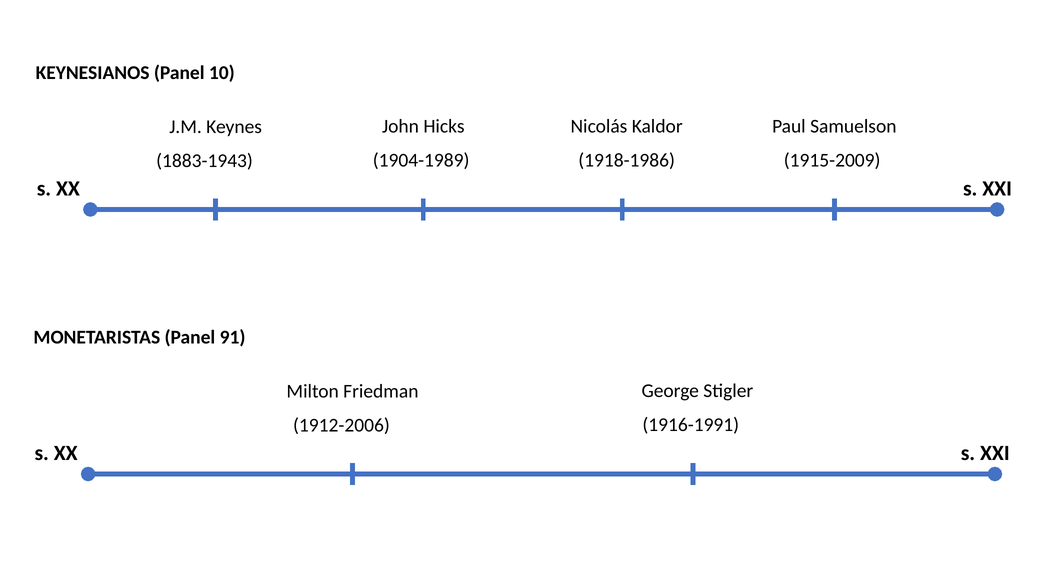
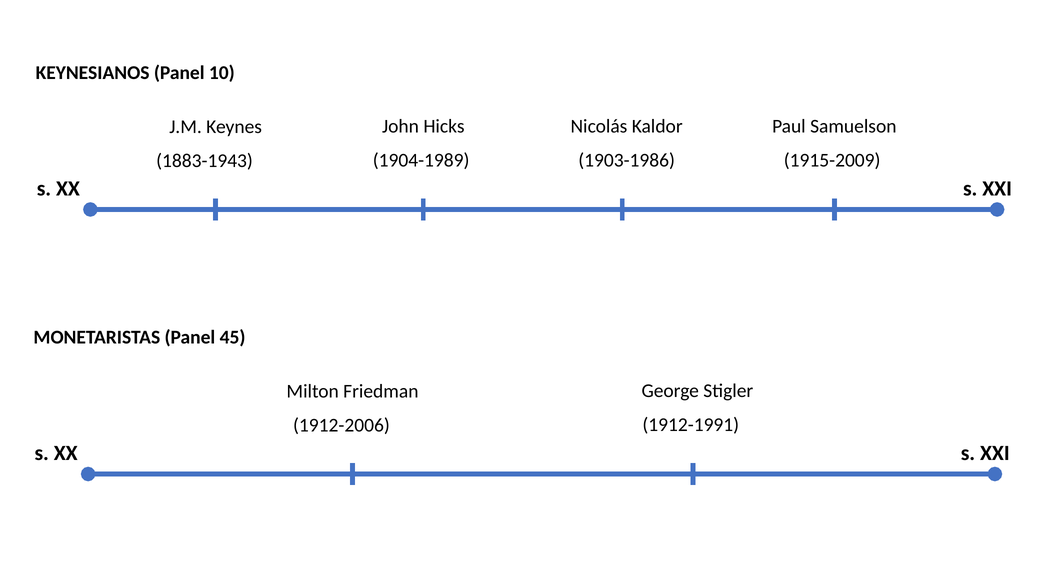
1918-1986: 1918-1986 -> 1903-1986 (627, 160)
91: 91 -> 45 (233, 337)
1916-1991: 1916-1991 -> 1912-1991 (691, 425)
